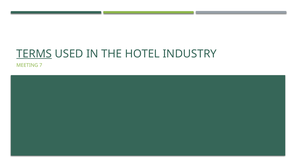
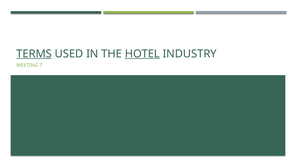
HOTEL underline: none -> present (142, 54)
